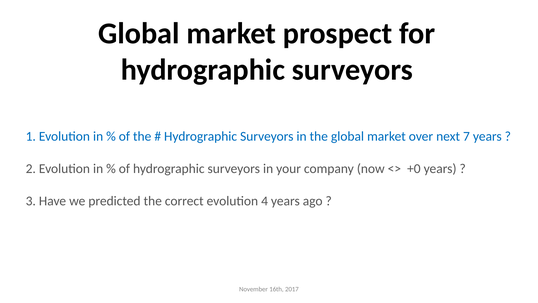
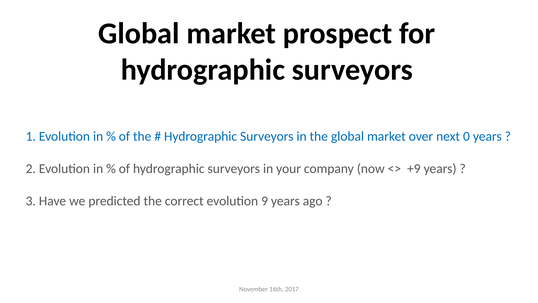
7: 7 -> 0 (466, 136)
+0: +0 -> +9 (414, 169)
4: 4 -> 9 (265, 201)
